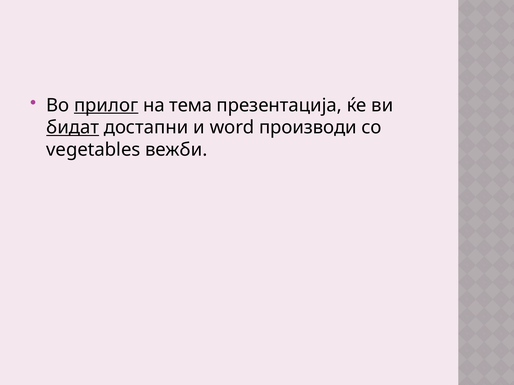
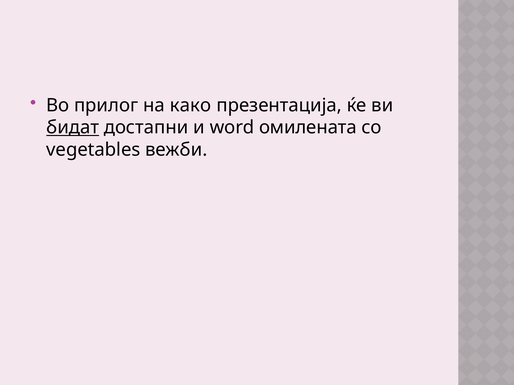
прилог underline: present -> none (106, 105)
тема: тема -> како (191, 105)
производи: производи -> омилената (308, 128)
